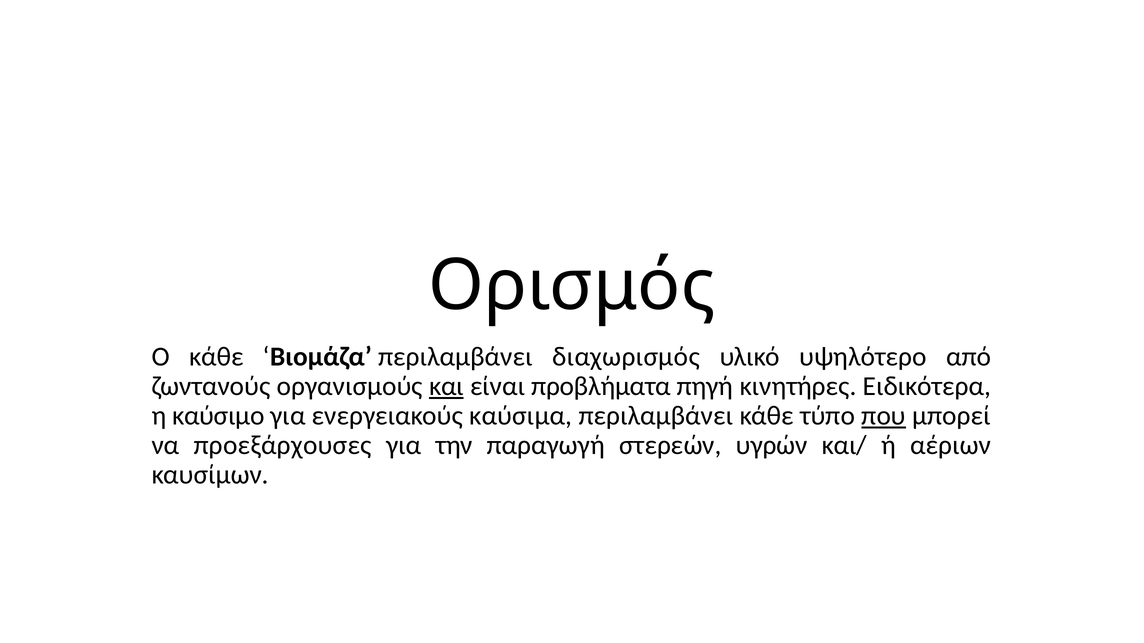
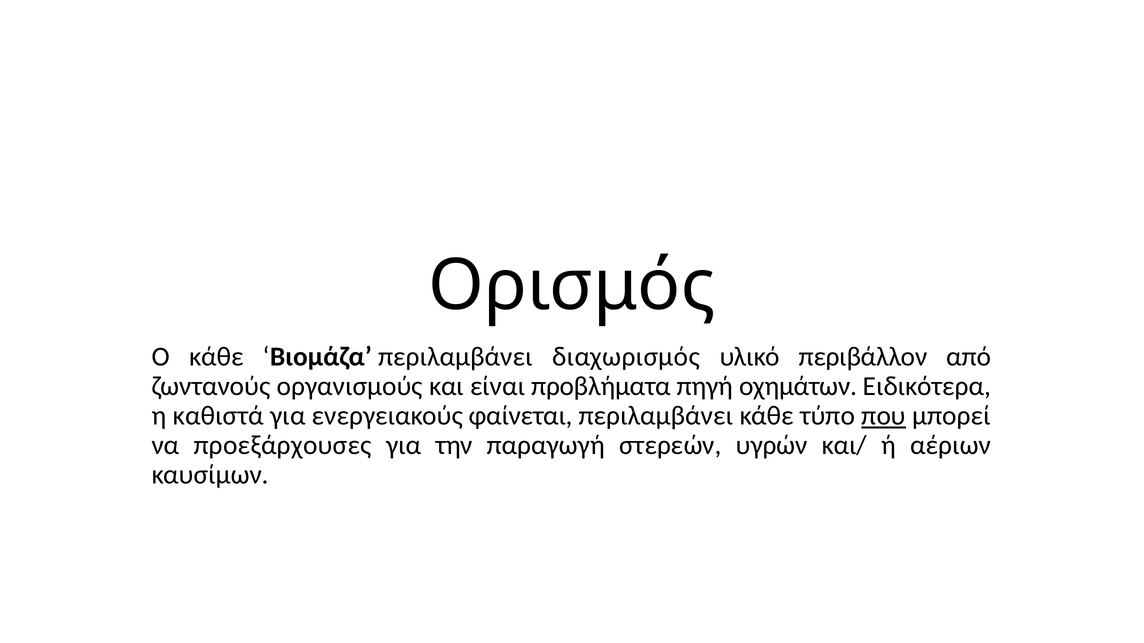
υψηλότερο: υψηλότερο -> περιβάλλον (863, 357)
και underline: present -> none (446, 387)
κινητήρες: κινητήρες -> οχημάτων (798, 387)
καύσιμο: καύσιμο -> καθιστά (218, 416)
καύσιμα: καύσιμα -> φαίνεται (521, 416)
